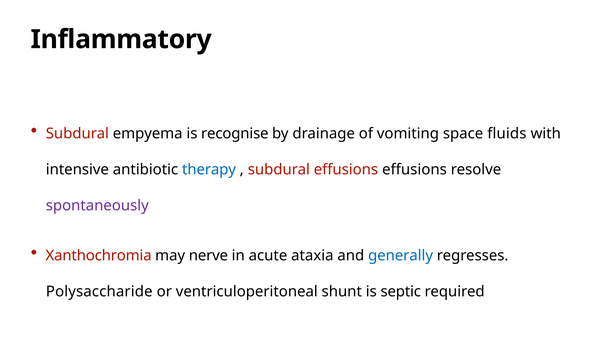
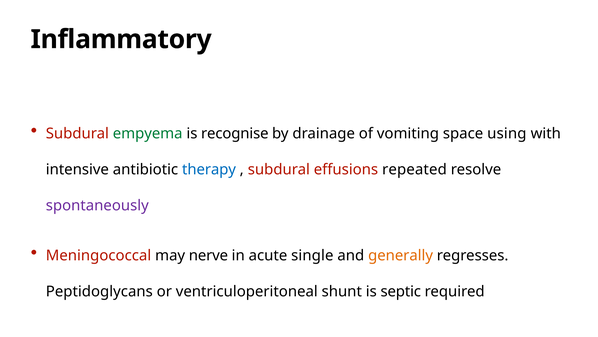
empyema colour: black -> green (148, 133)
fluids: fluids -> using (507, 133)
effusions effusions: effusions -> repeated (414, 169)
Xanthochromia: Xanthochromia -> Meningococcal (99, 255)
ataxia: ataxia -> single (312, 255)
generally colour: blue -> orange (401, 255)
Polysaccharide: Polysaccharide -> Peptidoglycans (99, 291)
